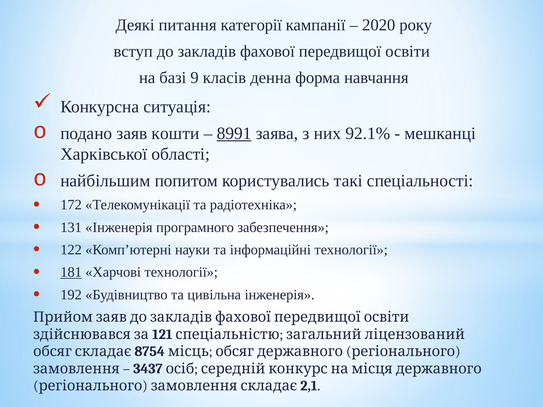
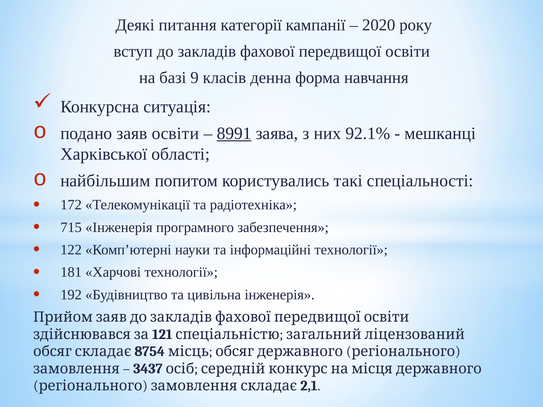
заяв кошти: кошти -> освіти (175, 133)
131: 131 -> 715 (71, 227)
181 underline: present -> none (71, 272)
